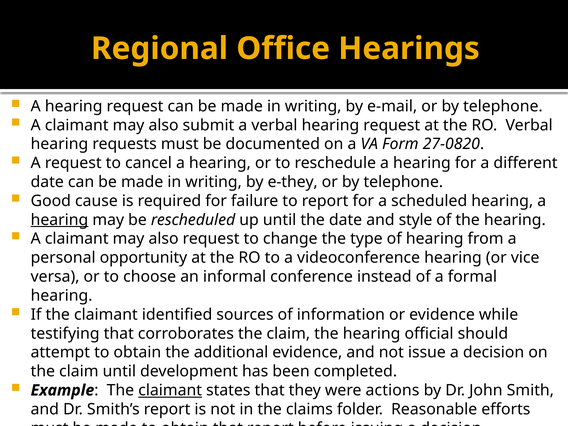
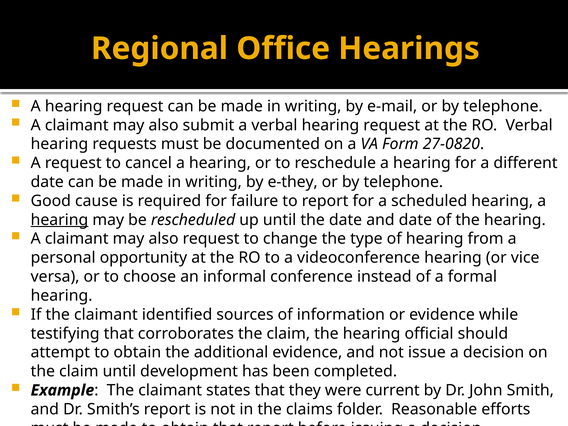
and style: style -> date (415, 220)
claimant underline: present -> none (170, 390)
actions: actions -> current (393, 390)
